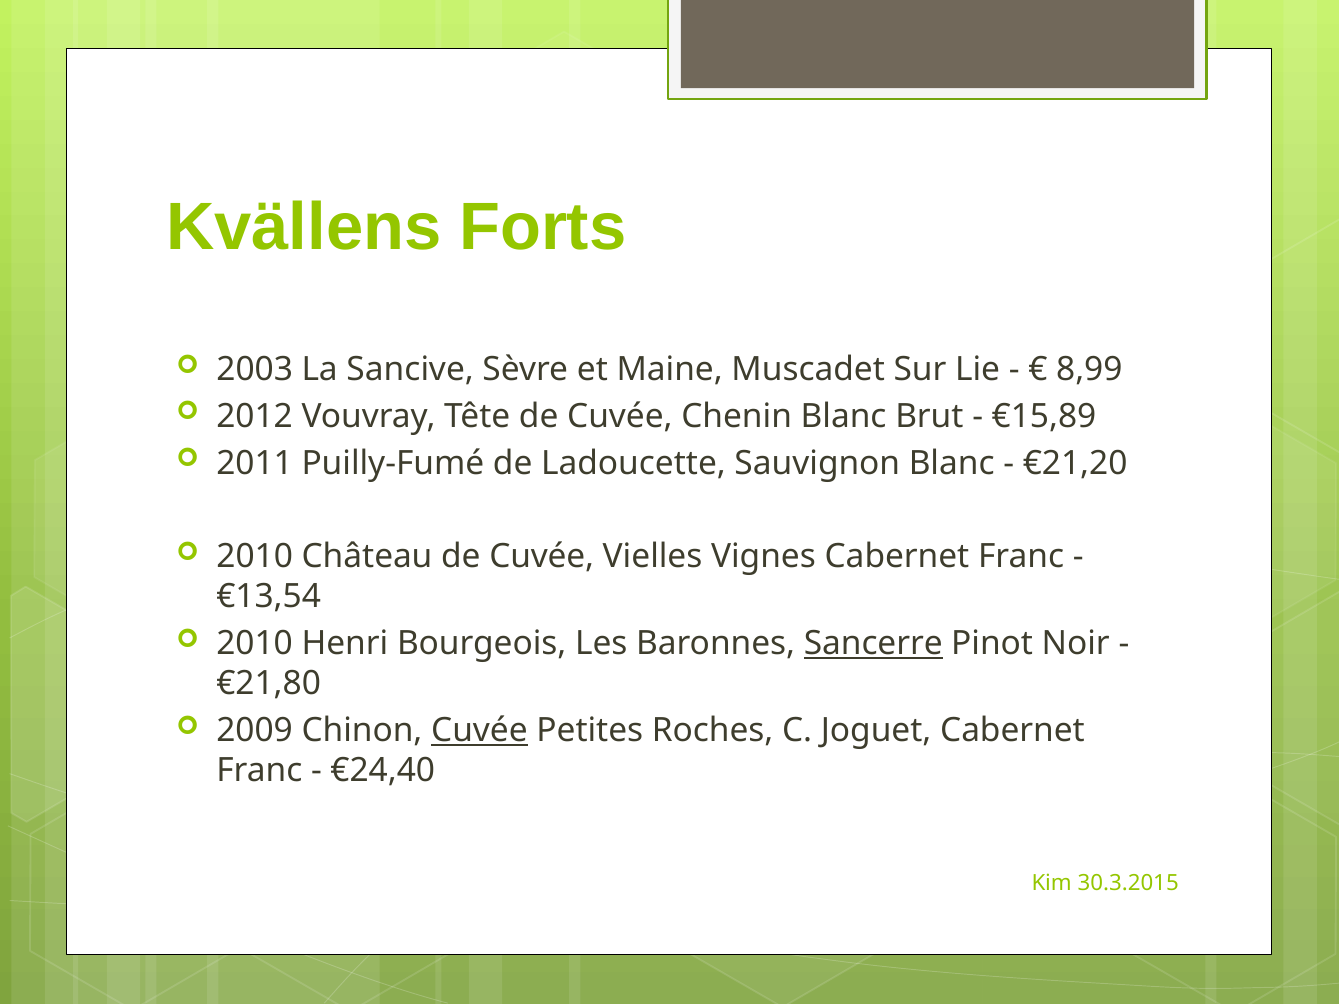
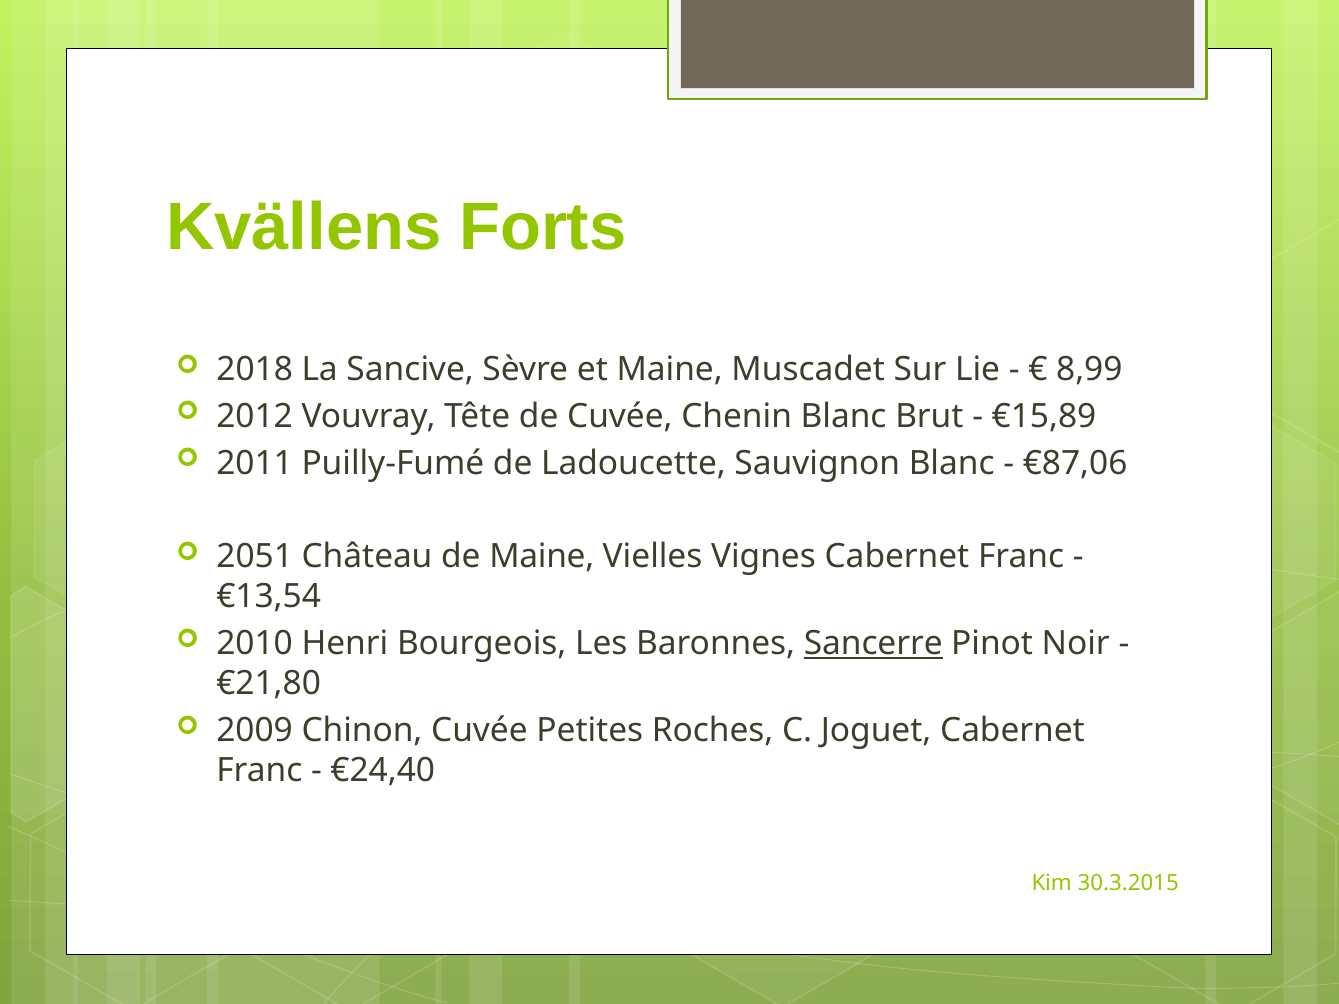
2003: 2003 -> 2018 (255, 369)
€21,20: €21,20 -> €87,06 (1075, 463)
2010: 2010 -> 2051 (255, 557)
Château de Cuvée: Cuvée -> Maine (542, 557)
Cuvée underline: present -> none (479, 731)
